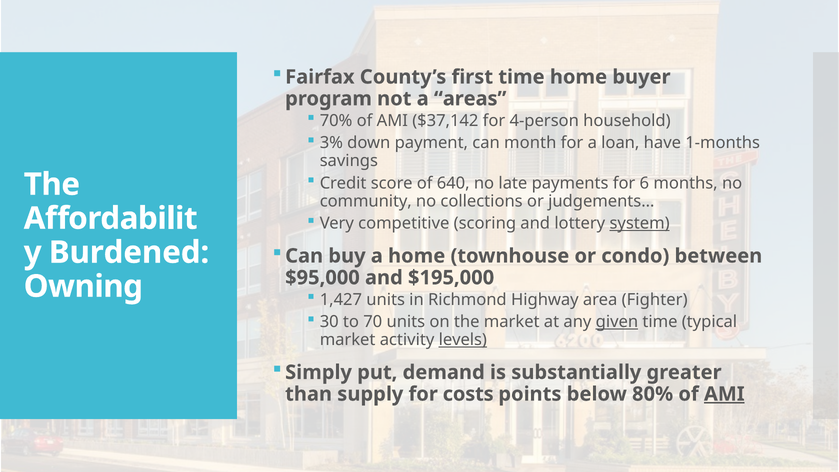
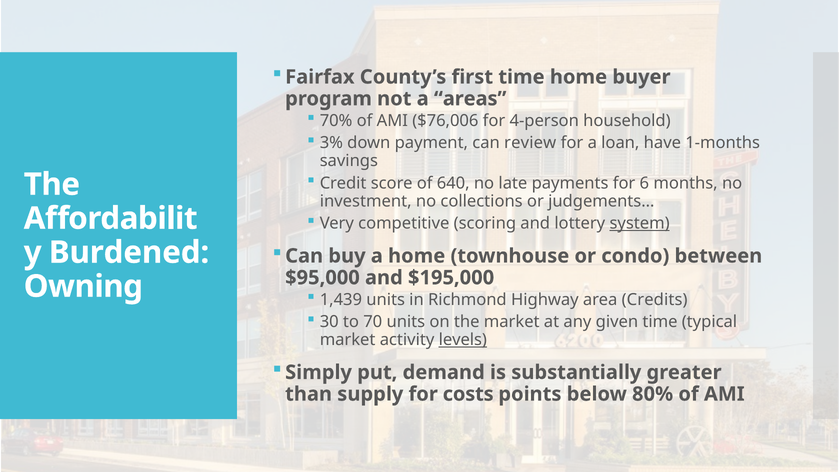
$37,142: $37,142 -> $76,006 (445, 121)
month: month -> review (530, 143)
community: community -> investment (366, 201)
1,427: 1,427 -> 1,439 (341, 300)
Fighter: Fighter -> Credits (655, 300)
given underline: present -> none (617, 322)
AMI underline: present -> none (724, 394)
